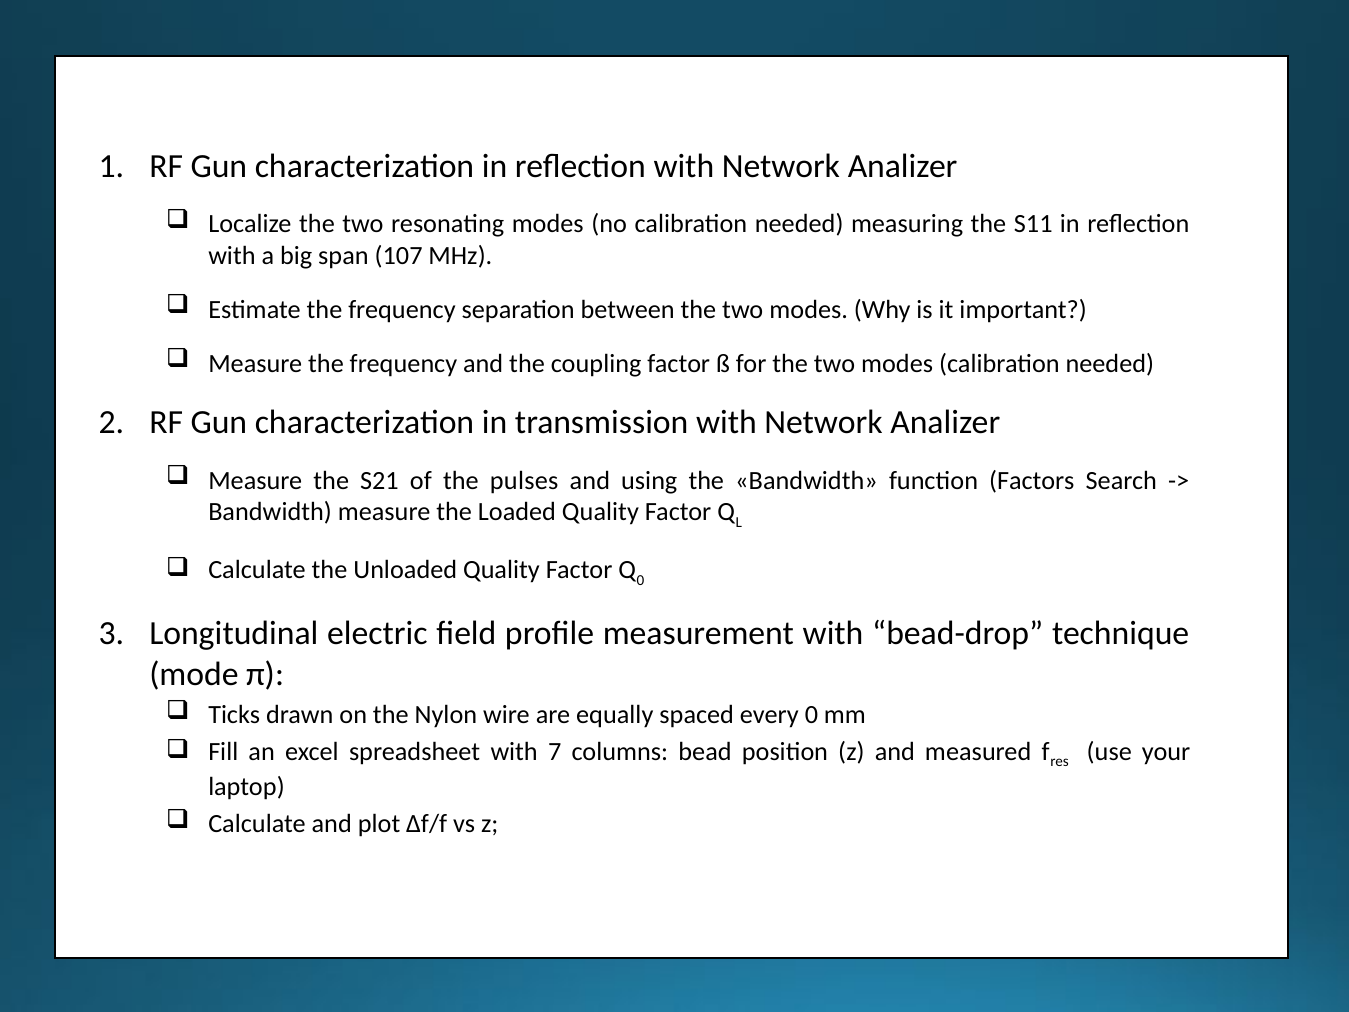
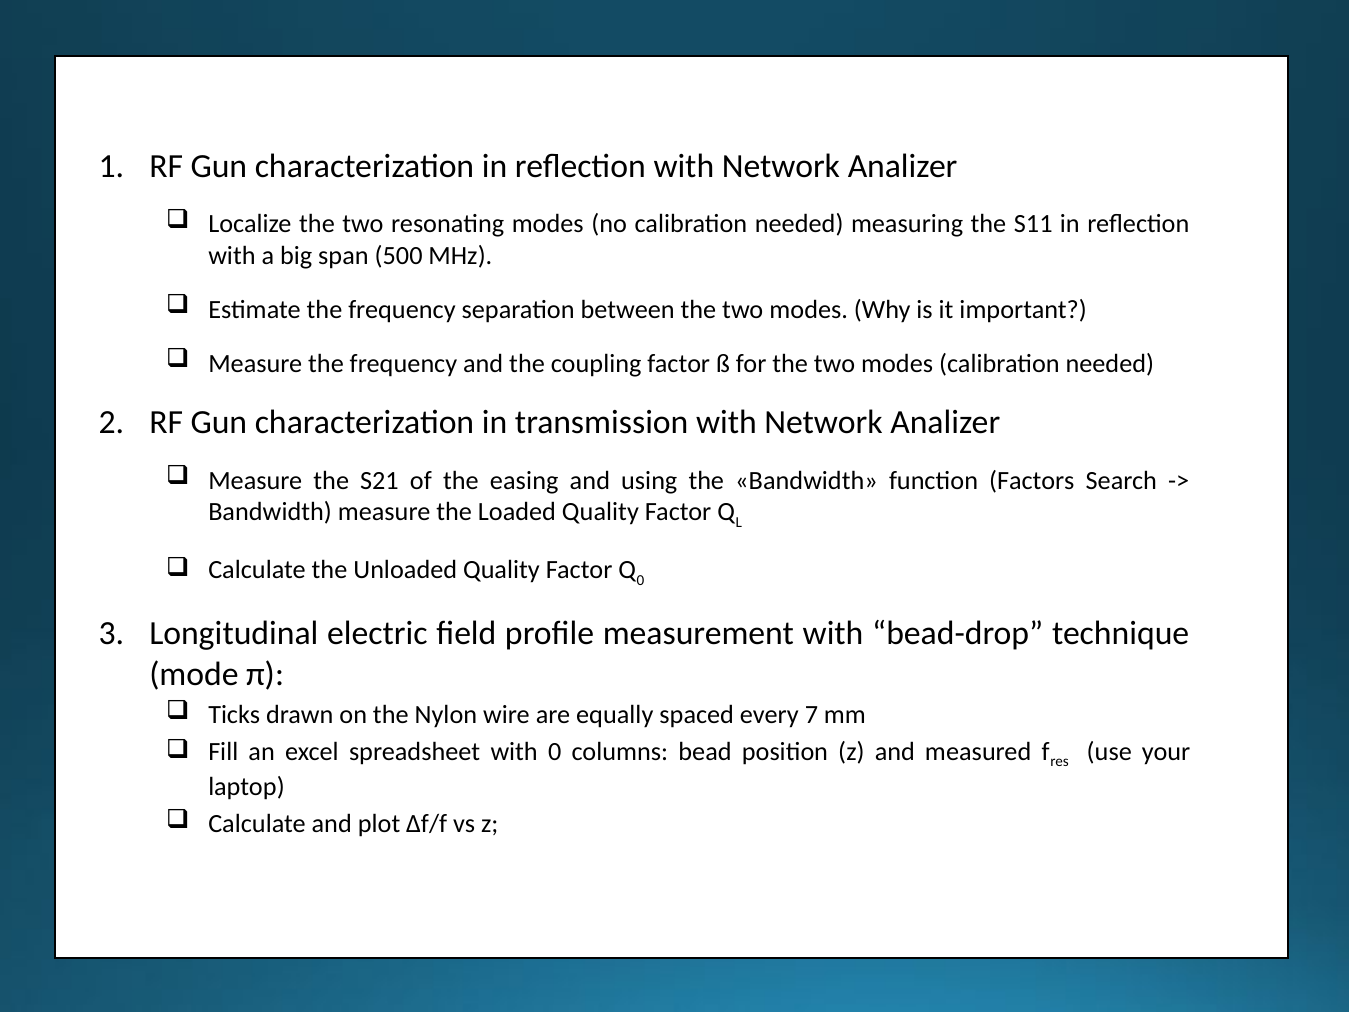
107: 107 -> 500 (399, 256)
pulses: pulses -> easing (524, 480)
every 0: 0 -> 7 (811, 715)
with 7: 7 -> 0 (555, 751)
